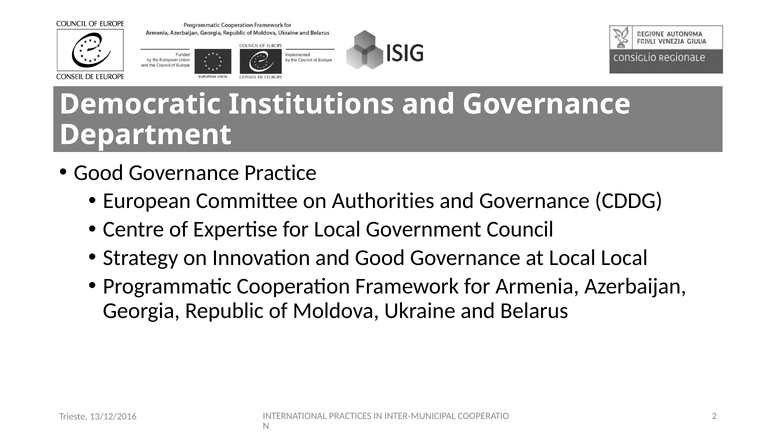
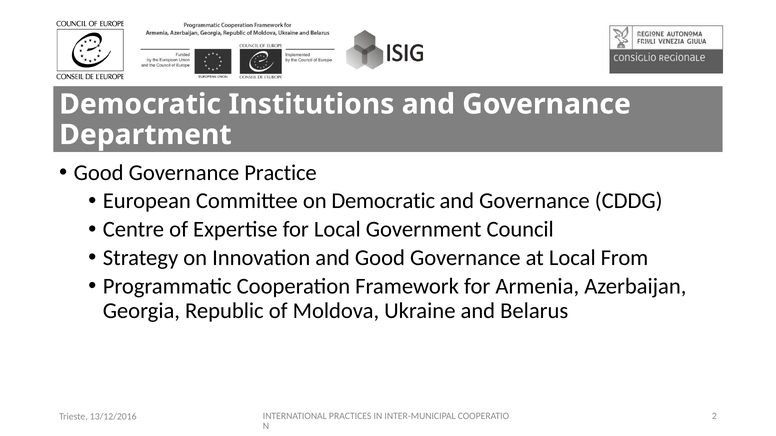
on Authorities: Authorities -> Democratic (383, 201)
Local Local: Local -> From (624, 258)
